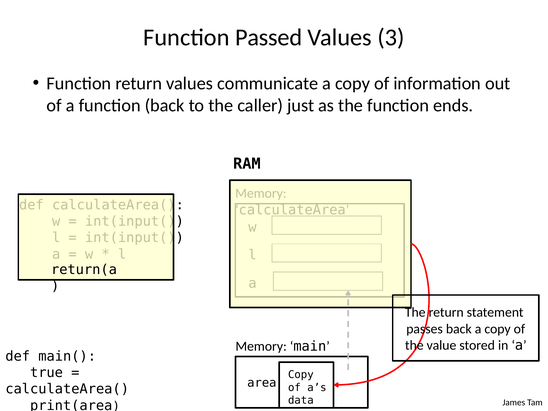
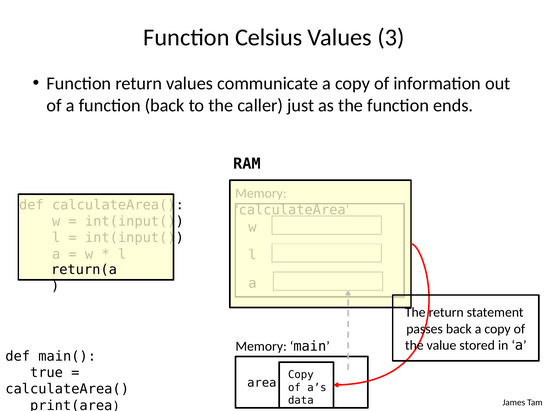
Passed: Passed -> Celsius (269, 37)
